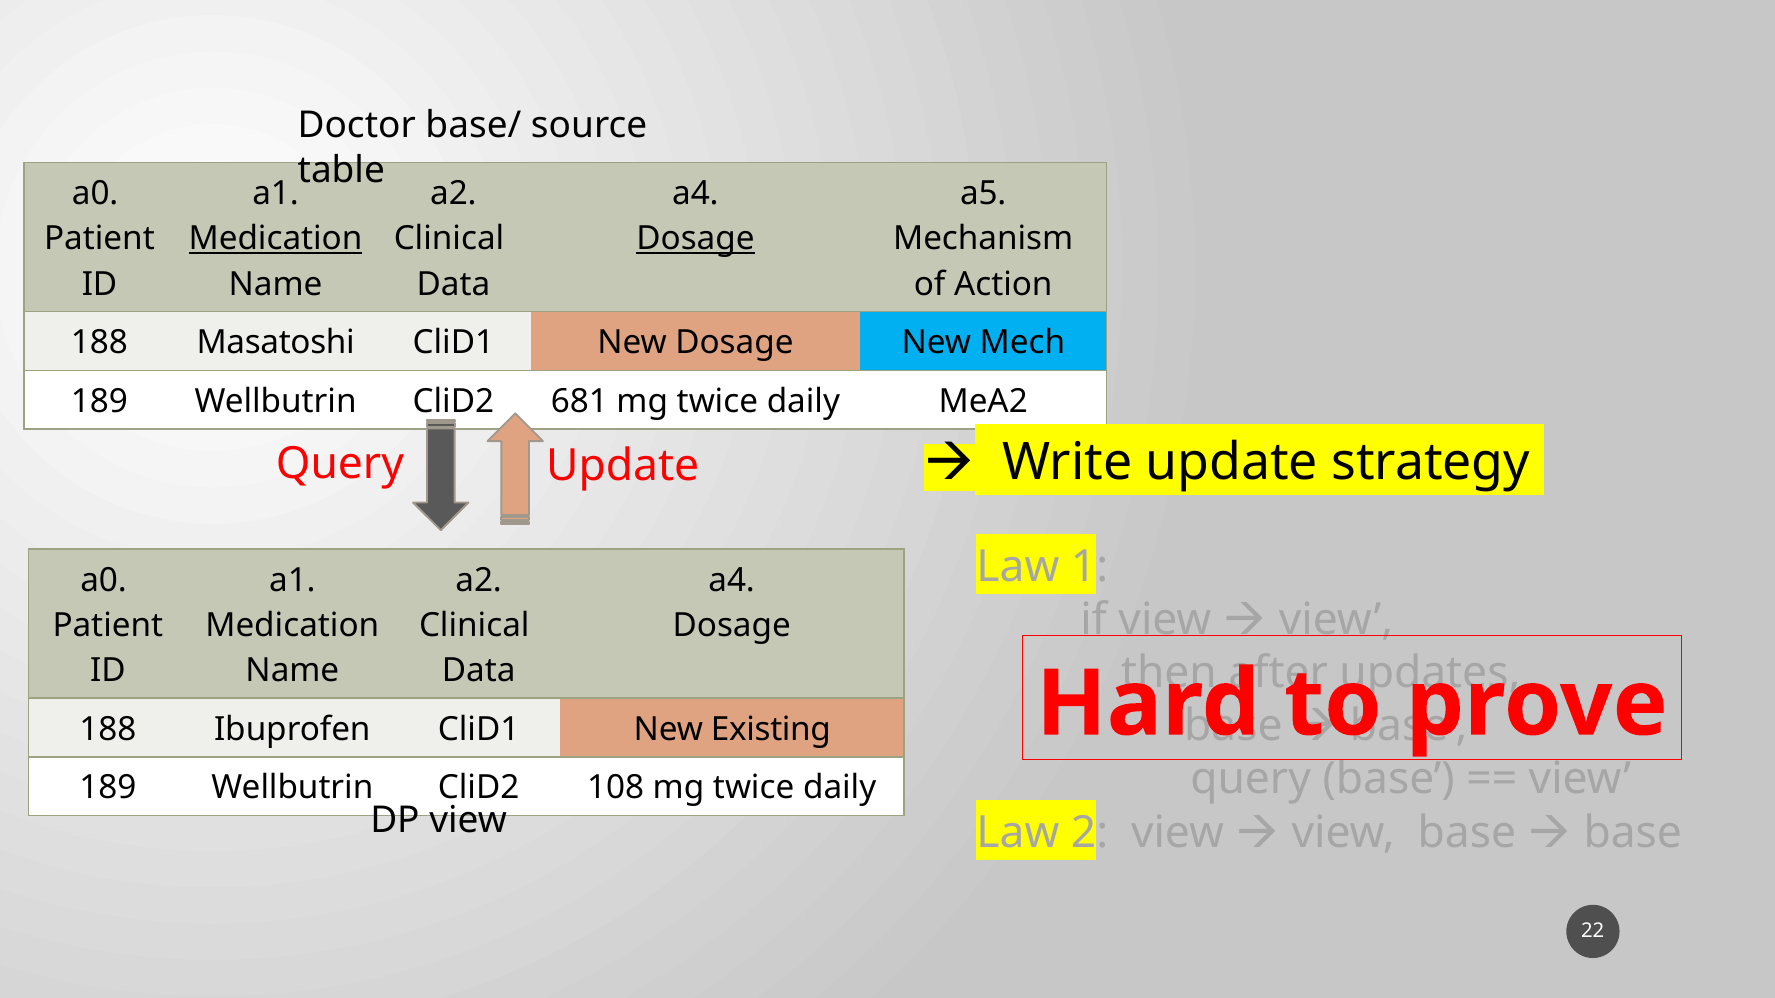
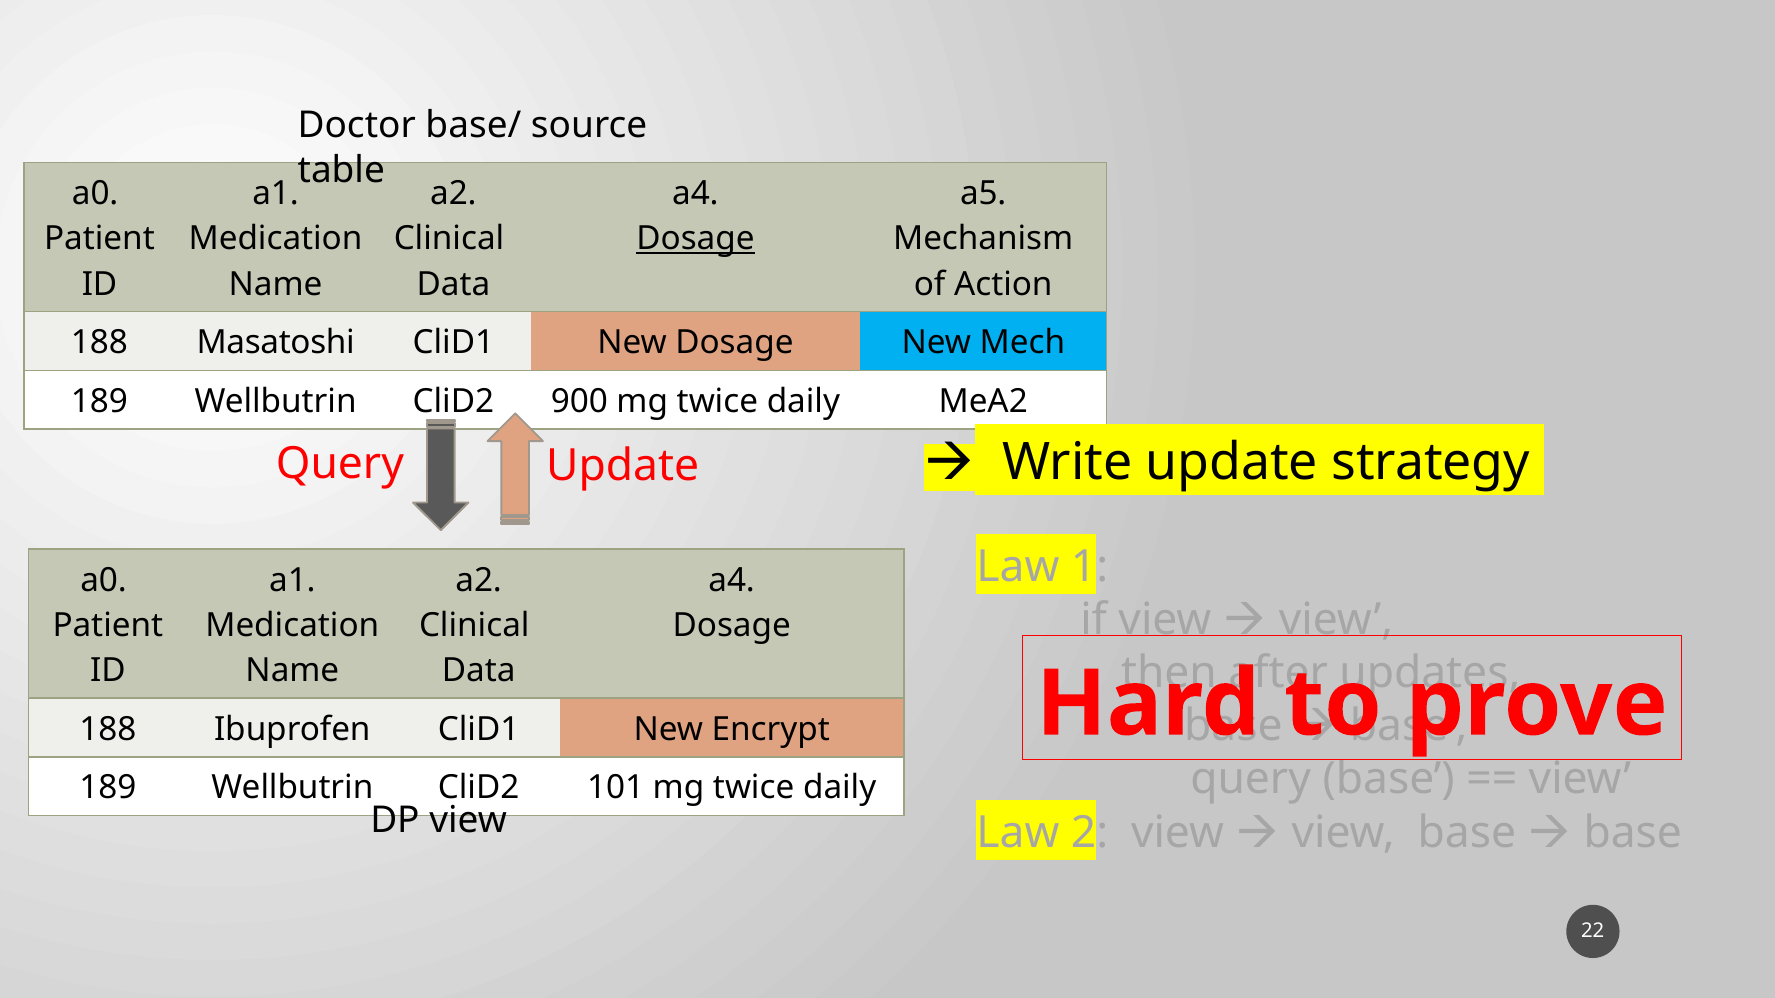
Medication underline: present -> none (276, 239)
681: 681 -> 900 (579, 402)
Existing: Existing -> Encrypt (771, 730)
108: 108 -> 101 (616, 788)
